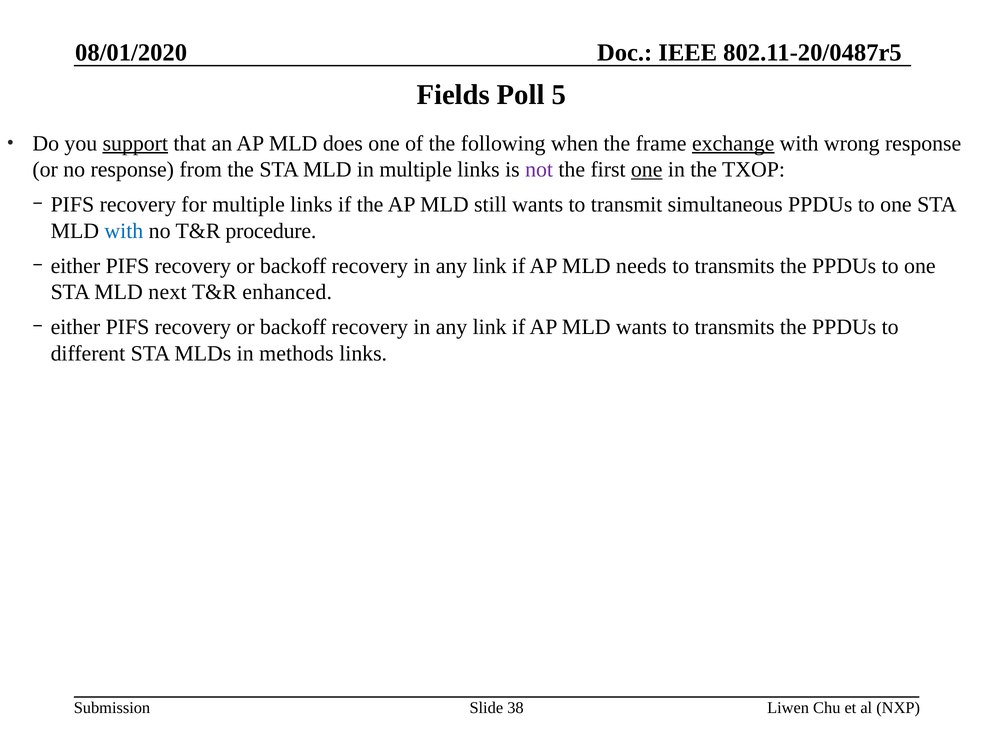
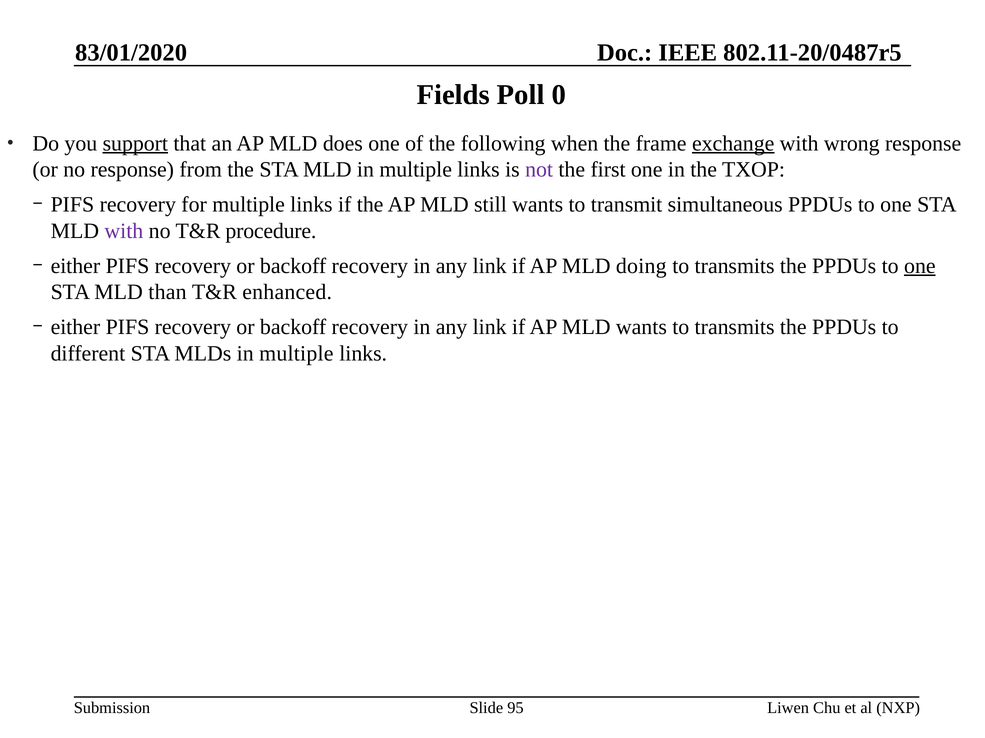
08/01/2020: 08/01/2020 -> 83/01/2020 (131, 53)
5: 5 -> 0 (559, 95)
one underline: present -> none (647, 170)
with colour: blue -> purple (124, 231)
needs: needs -> doing (641, 266)
one underline: none -> present (920, 266)
next: next -> than (167, 292)
MLDs in methods: methods -> multiple (296, 354)
38: 38 -> 95 (515, 709)
